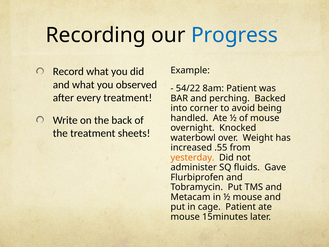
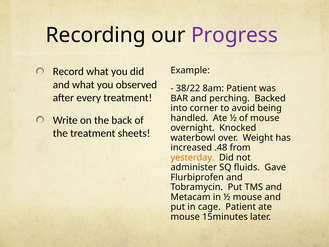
Progress colour: blue -> purple (234, 35)
54/22: 54/22 -> 38/22 (188, 88)
.55: .55 -> .48 (221, 148)
